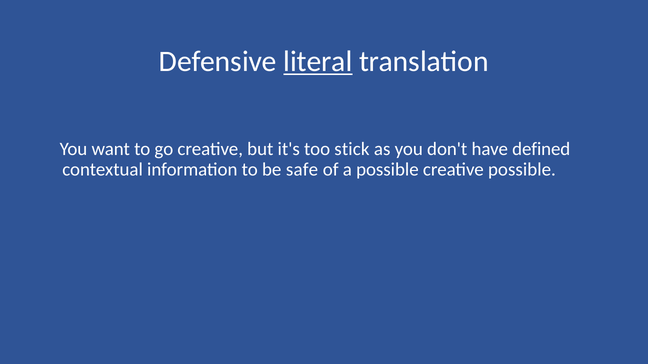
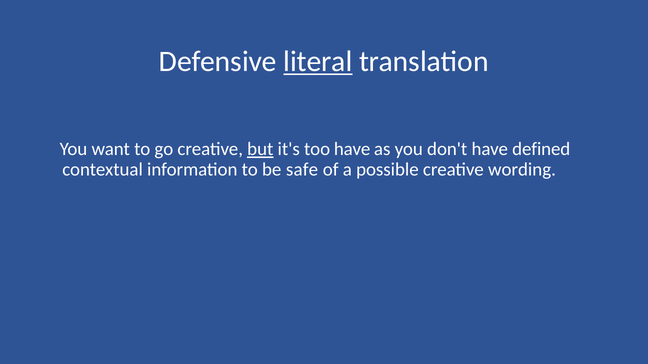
but underline: none -> present (260, 149)
too stick: stick -> have (352, 149)
creative possible: possible -> wording (522, 170)
